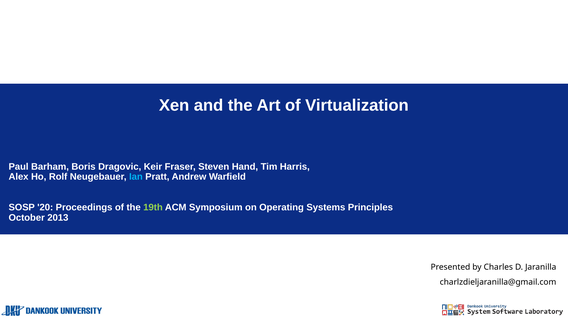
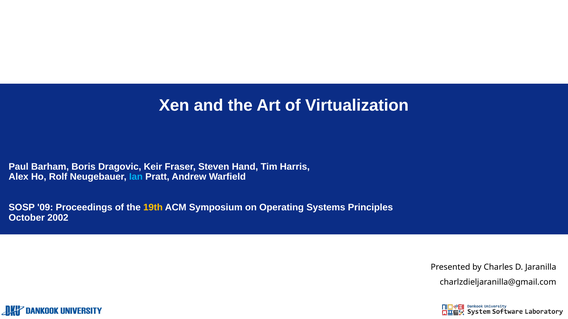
20: 20 -> 09 (45, 208)
19th colour: light green -> yellow (153, 208)
2013: 2013 -> 2002 (58, 218)
